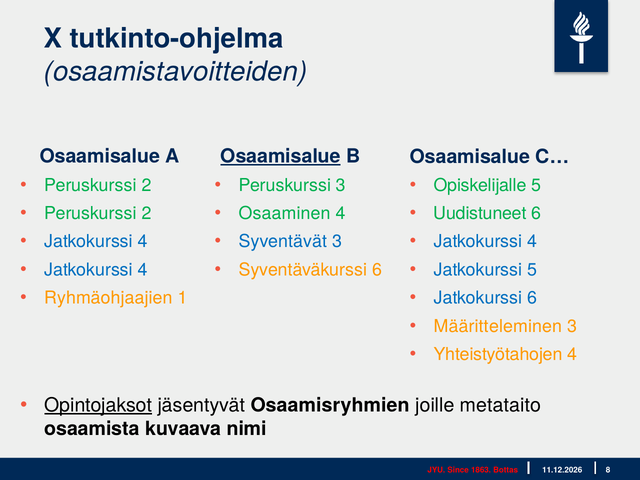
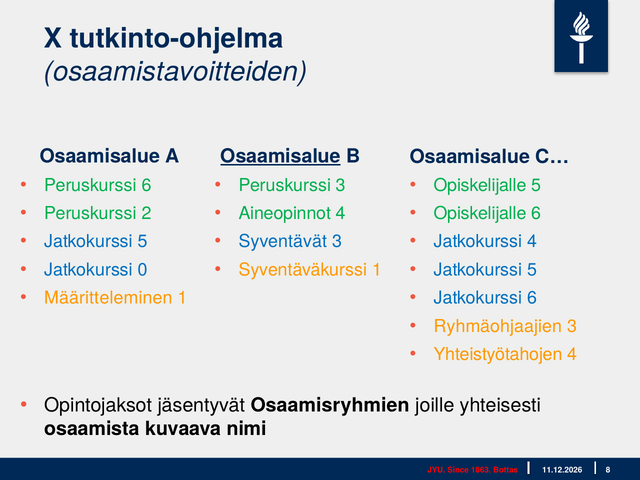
2: 2 -> 6 (146, 185)
Osaaminen: Osaaminen -> Aineopinnot (285, 213)
Uudistuneet: Uudistuneet -> Opiskelijalle (480, 213)
4: 4 -> 5 (143, 242)
4: 4 -> 0 (143, 270)
Syventäväkurssi 6: 6 -> 1 (377, 270)
Ryhmäohjaajien: Ryhmäohjaajien -> Määritteleminen (108, 298)
Määritteleminen: Määritteleminen -> Ryhmäohjaajien (498, 326)
Opintojaksot underline: present -> none (98, 405)
metataito: metataito -> yhteisesti (500, 405)
